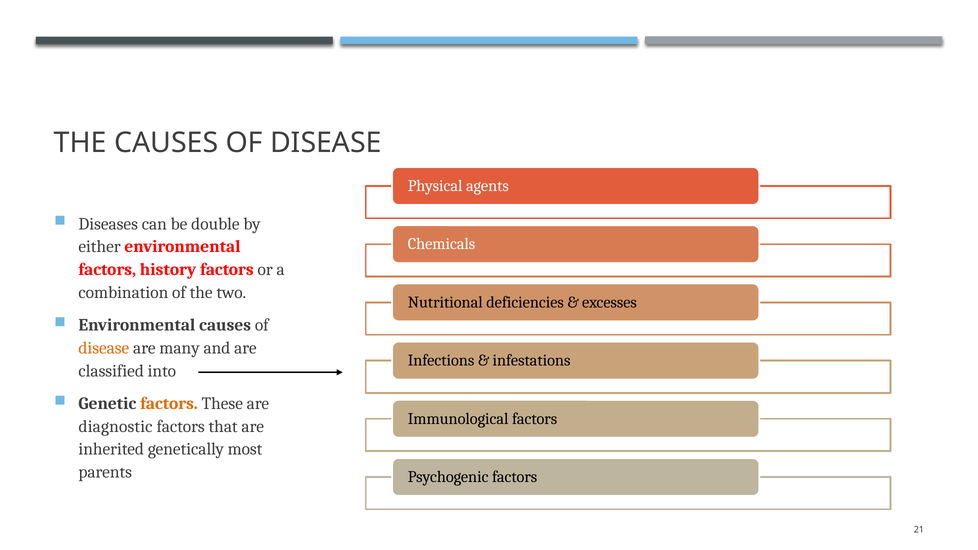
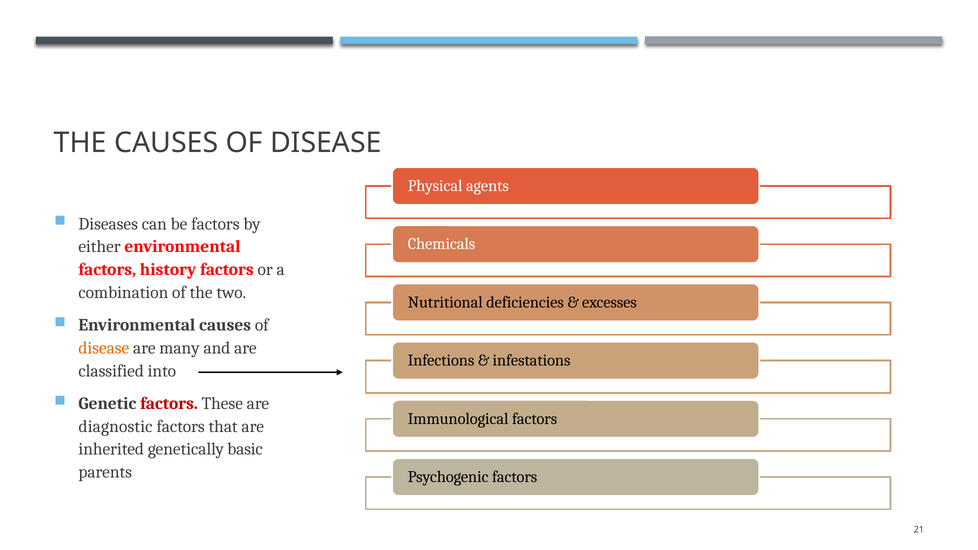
be double: double -> factors (215, 224)
factors colour: orange -> red (169, 404)
most: most -> basic (245, 449)
